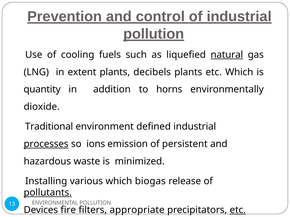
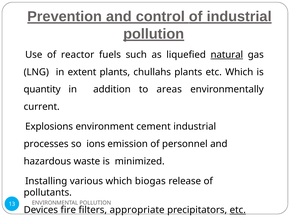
cooling: cooling -> reactor (78, 55)
decibels: decibels -> chullahs (152, 72)
horns: horns -> areas (169, 90)
dioxide: dioxide -> current (42, 107)
Traditional: Traditional -> Explosions (49, 127)
defined: defined -> cement (154, 127)
processes underline: present -> none (46, 144)
persistent: persistent -> personnel (185, 144)
pollutants underline: present -> none (48, 193)
